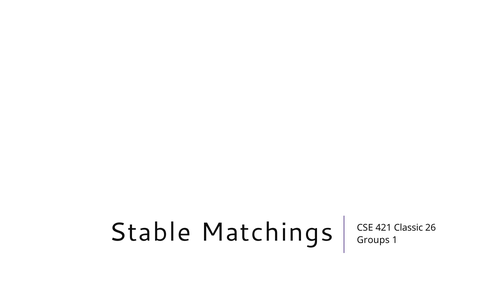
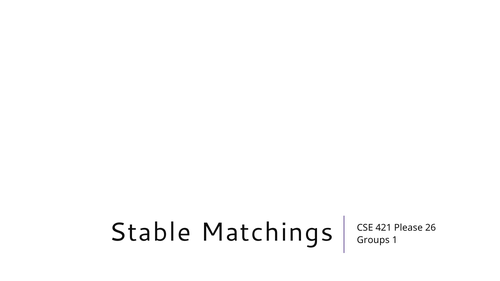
Classic: Classic -> Please (408, 228)
